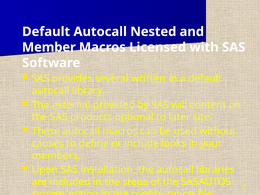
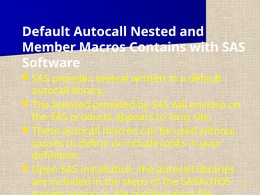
Licensed: Licensed -> Contains (158, 47)
external: external -> licensed (71, 105)
content: content -> enclose (208, 105)
optional: optional -> appears (134, 117)
later: later -> long (179, 117)
members: members -> definition (56, 155)
